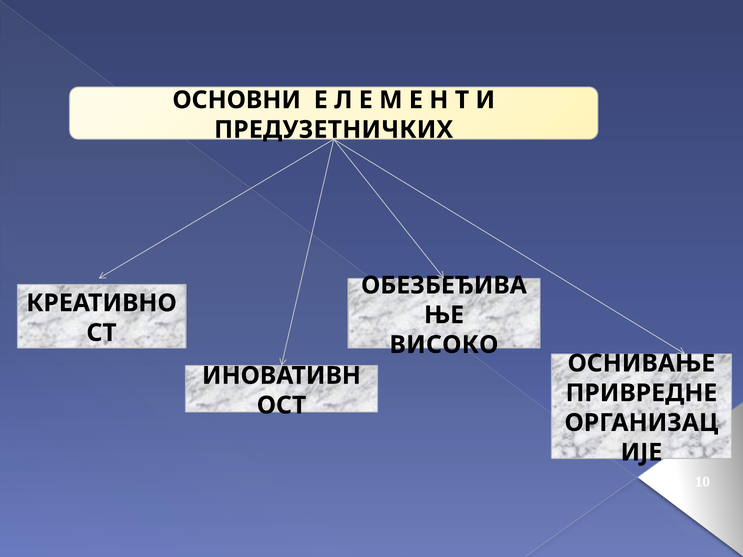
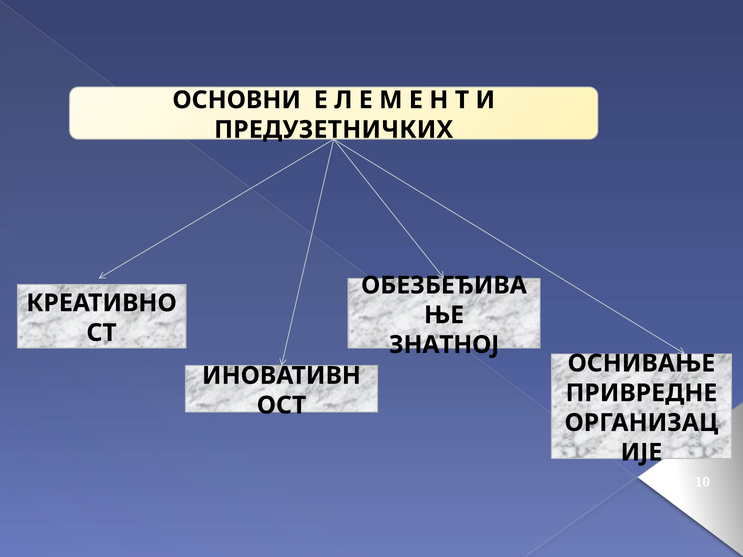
ВИСОКО: ВИСОКО -> ЗНАТНОЈ (444, 345)
